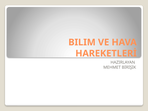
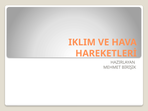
BILIM: BILIM -> IKLIM (82, 42)
